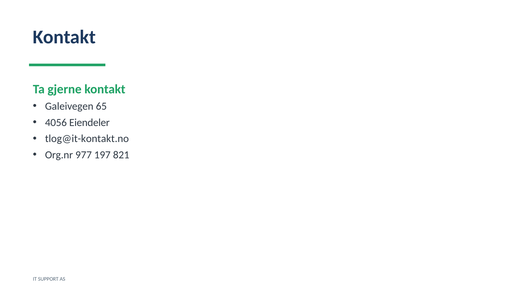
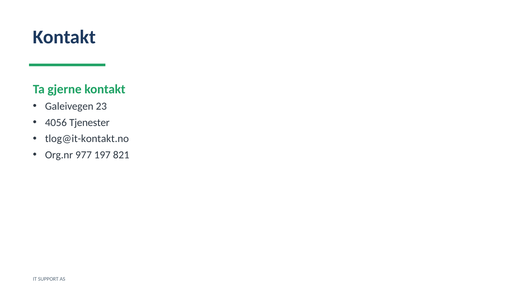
65: 65 -> 23 (101, 106)
Eiendeler: Eiendeler -> Tjenester (89, 122)
